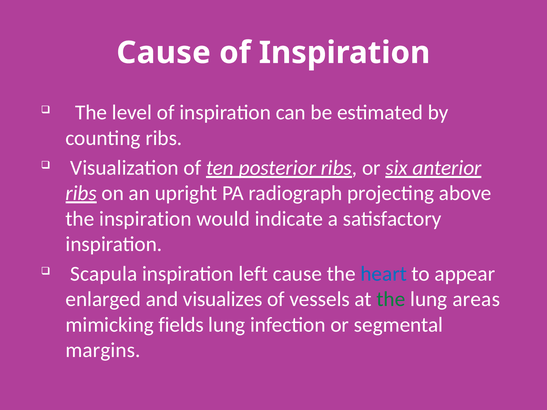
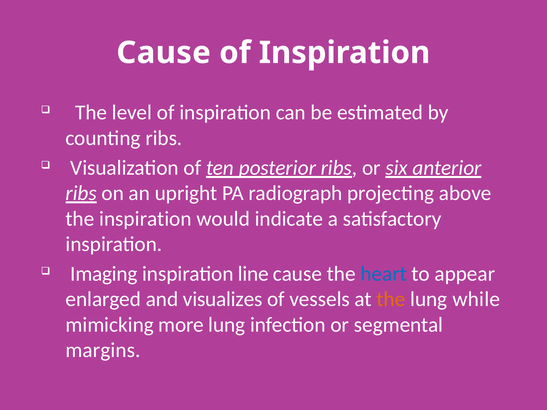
Scapula: Scapula -> Imaging (104, 274)
left: left -> line (253, 274)
the colour: green -> orange (391, 299)
areas: areas -> while (476, 299)
fields: fields -> more (181, 325)
